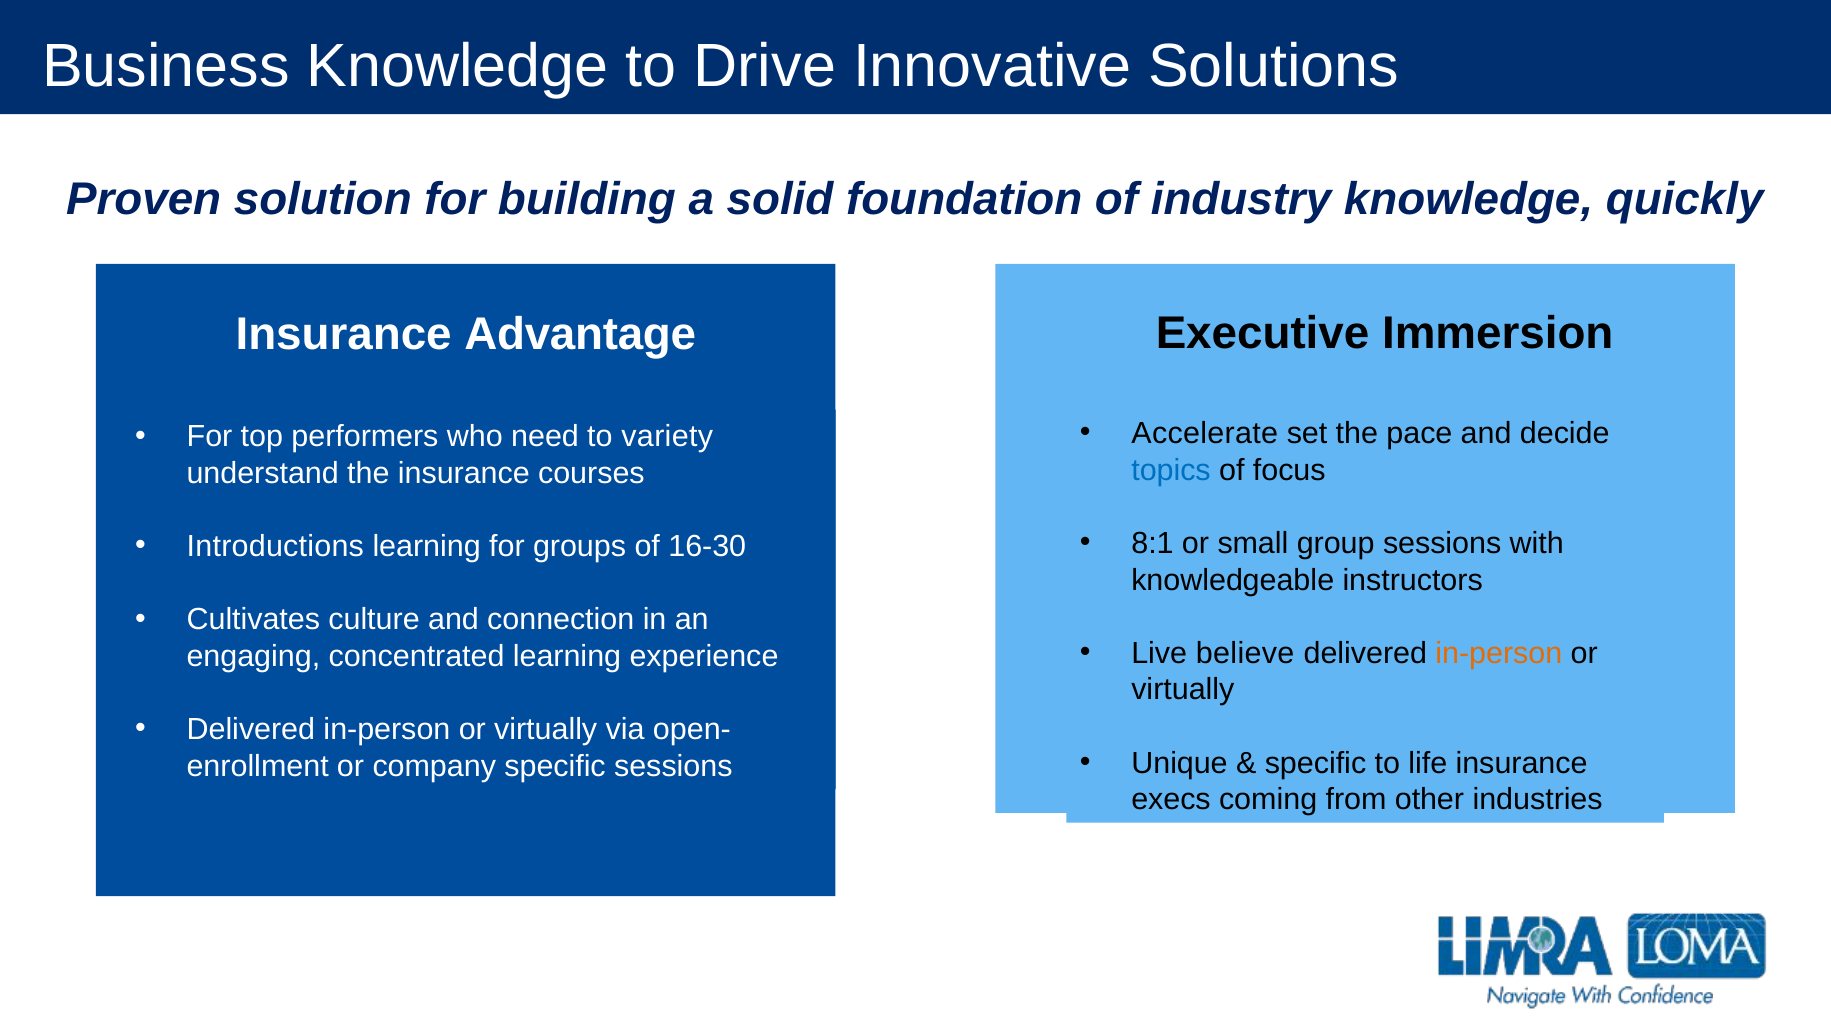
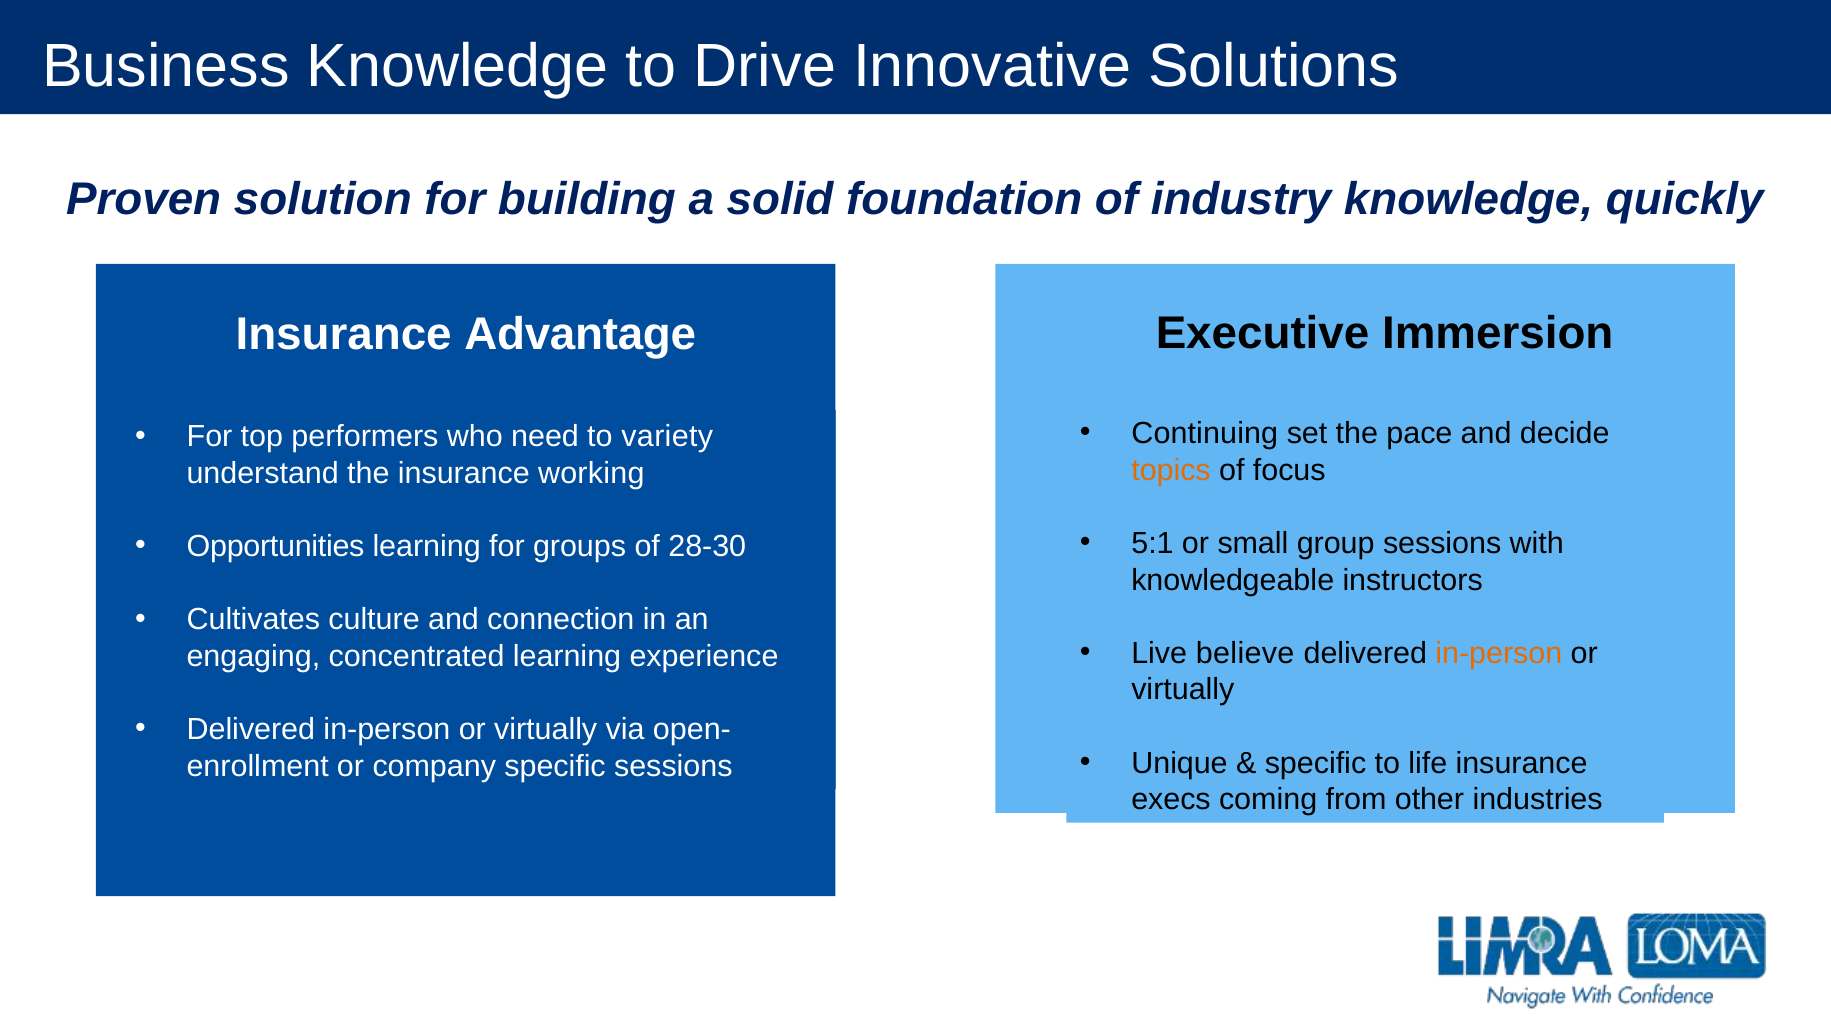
Accelerate: Accelerate -> Continuing (1205, 434)
topics colour: blue -> orange (1171, 470)
courses: courses -> working (591, 473)
8:1: 8:1 -> 5:1 (1152, 543)
Introductions: Introductions -> Opportunities (276, 547)
16-30: 16-30 -> 28-30 (707, 547)
